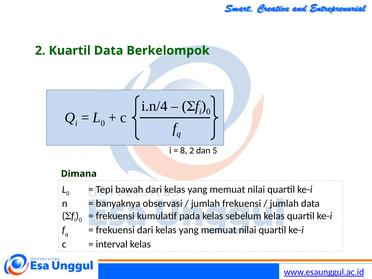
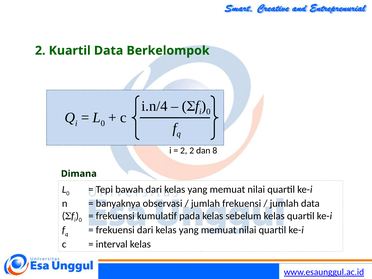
8: 8 -> 2 (184, 150)
5: 5 -> 8 (215, 150)
